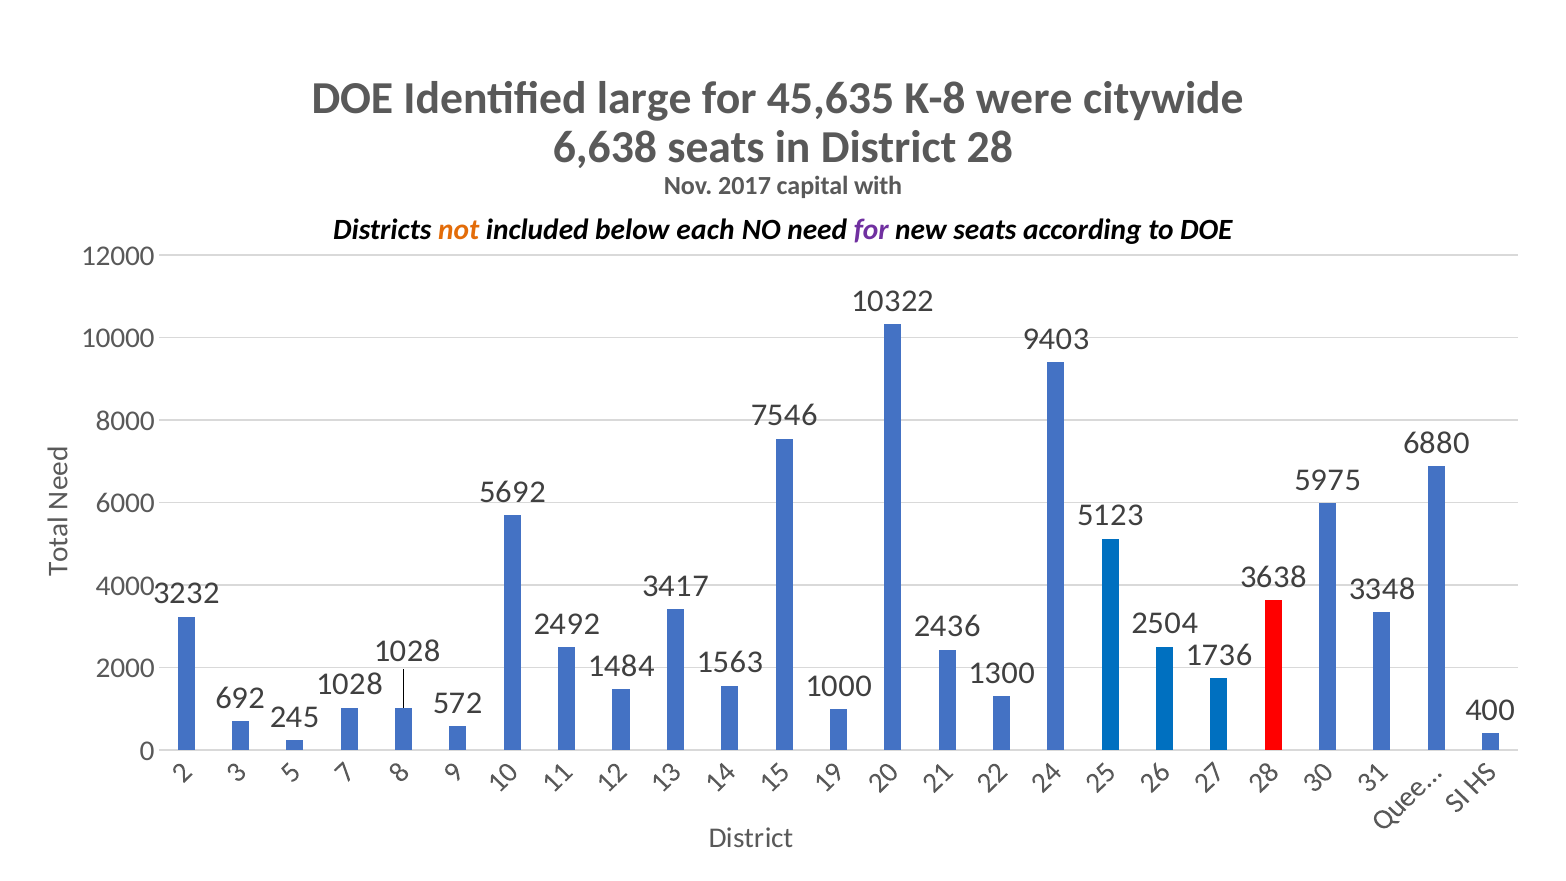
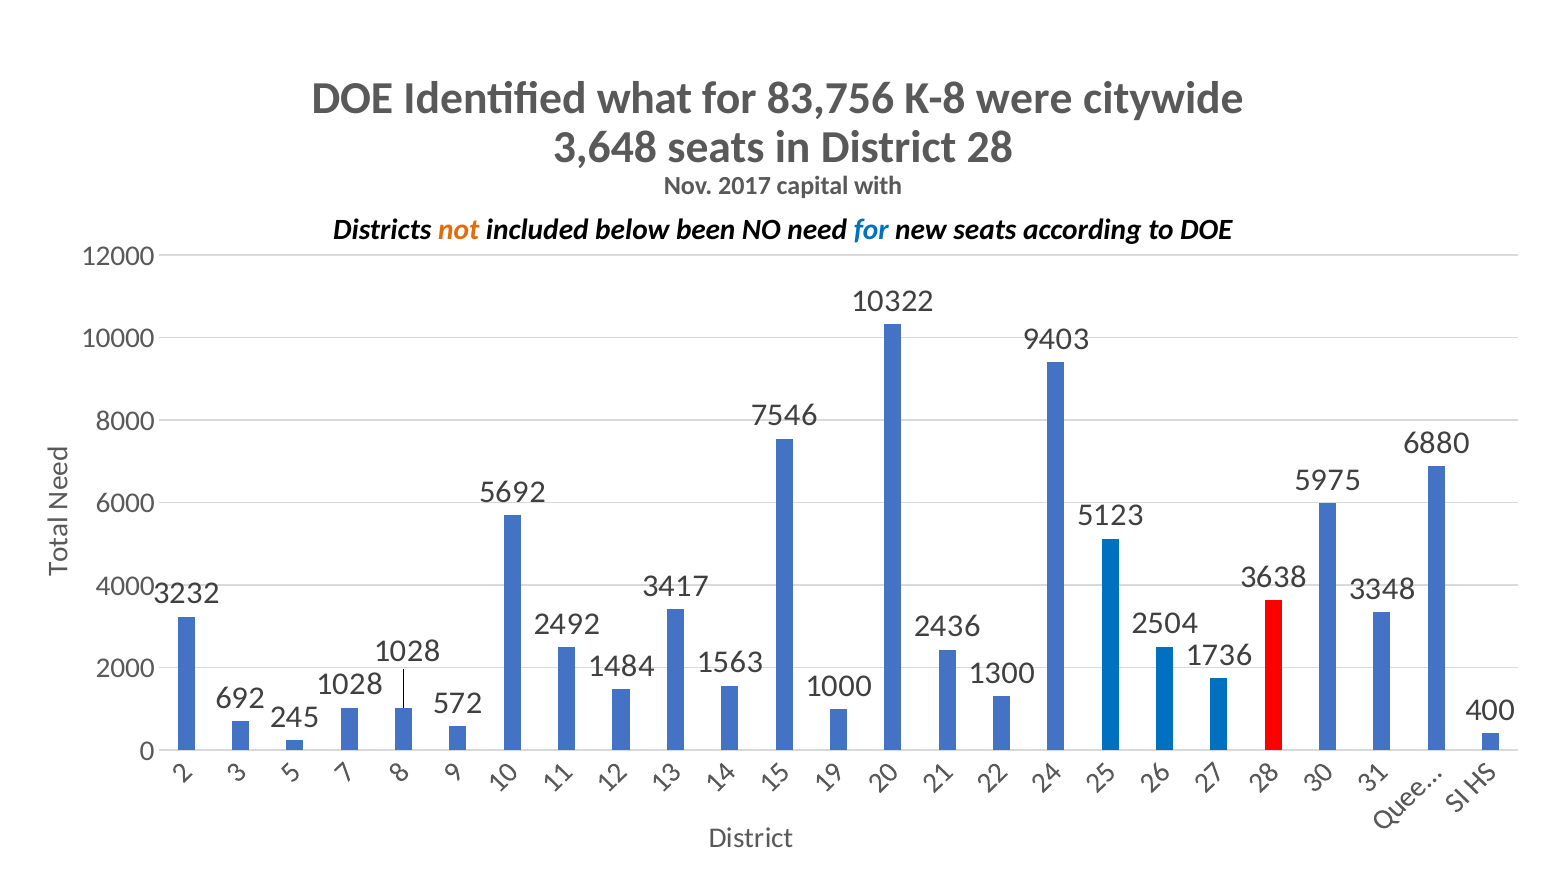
large: large -> what (645, 98)
45,635: 45,635 -> 83,756 (830, 98)
6,638: 6,638 -> 3,648 (605, 147)
each: each -> been (706, 230)
for colour: purple -> blue (871, 230)
